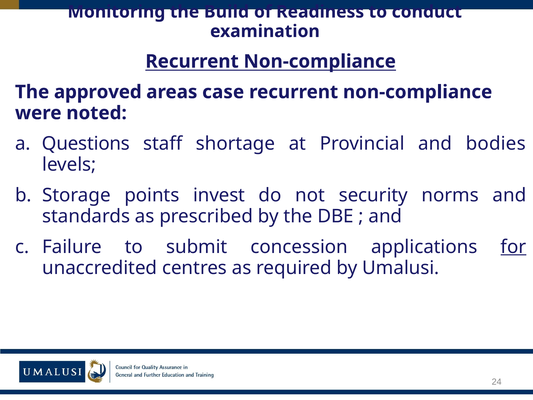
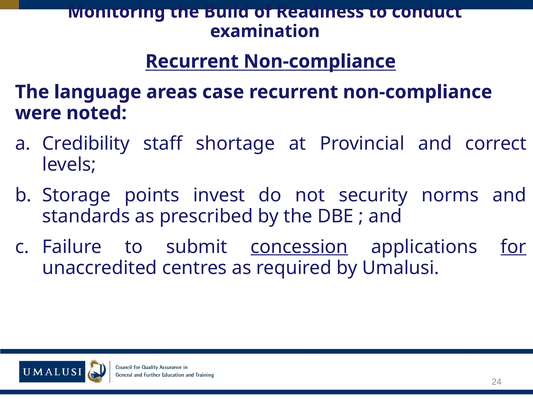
approved: approved -> language (98, 92)
Questions: Questions -> Credibility (86, 143)
bodies: bodies -> correct (496, 143)
concession underline: none -> present (299, 247)
